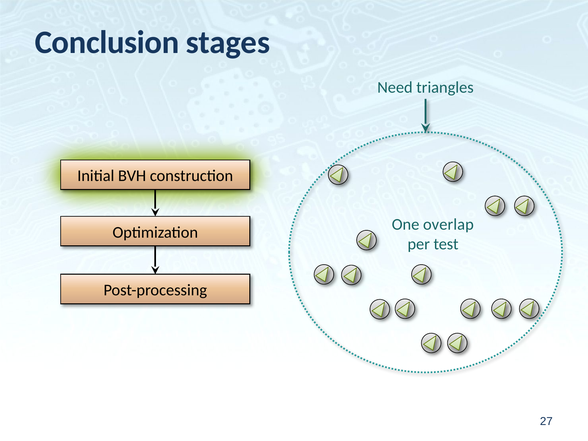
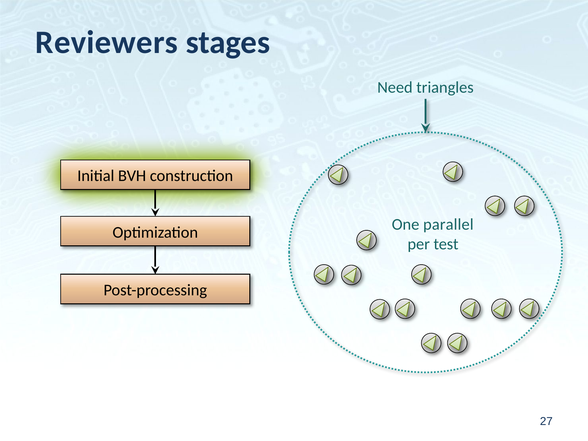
Conclusion: Conclusion -> Reviewers (107, 42)
overlap: overlap -> parallel (448, 225)
